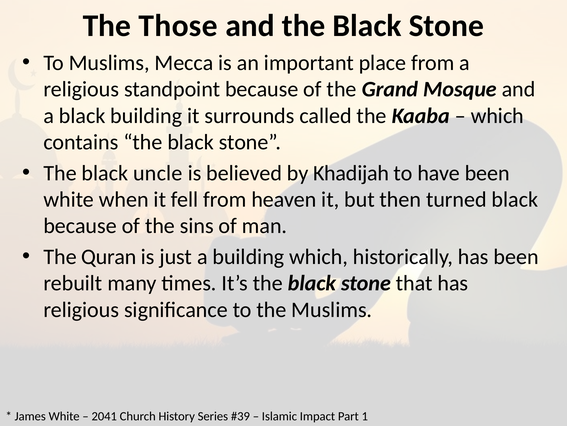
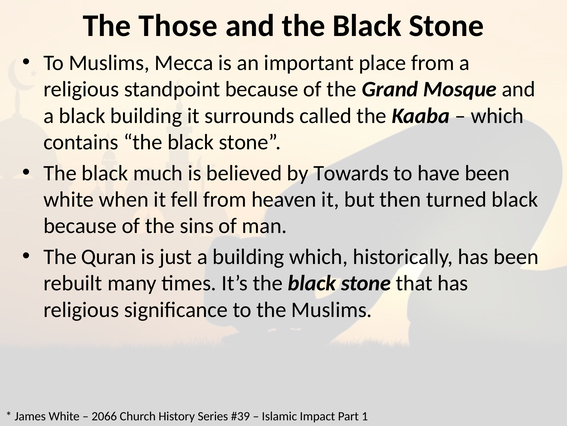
uncle: uncle -> much (158, 173)
Khadijah: Khadijah -> Towards (351, 173)
2041: 2041 -> 2066 (104, 415)
